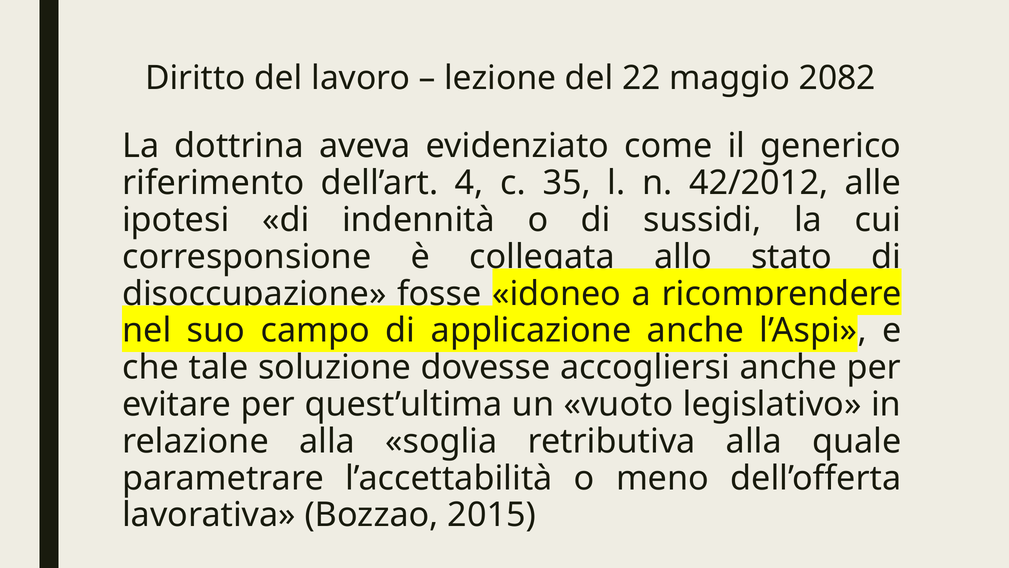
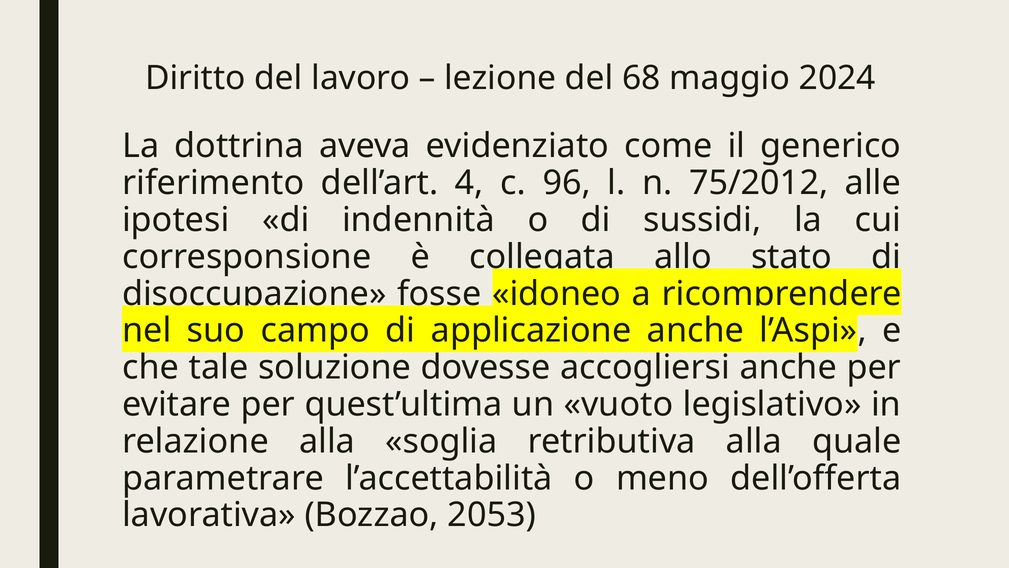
22: 22 -> 68 (641, 78)
2082: 2082 -> 2024 (837, 78)
35: 35 -> 96 (567, 183)
42/2012: 42/2012 -> 75/2012 (759, 183)
2015: 2015 -> 2053 (492, 515)
